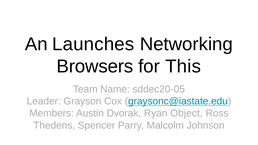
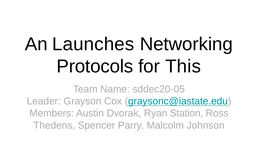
Browsers: Browsers -> Protocols (95, 66)
Object: Object -> Station (187, 113)
